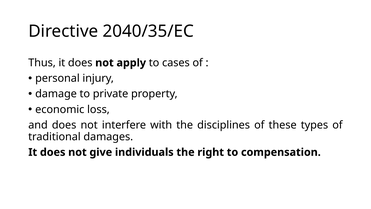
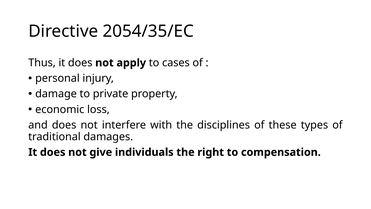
2040/35/EC: 2040/35/EC -> 2054/35/EC (148, 31)
